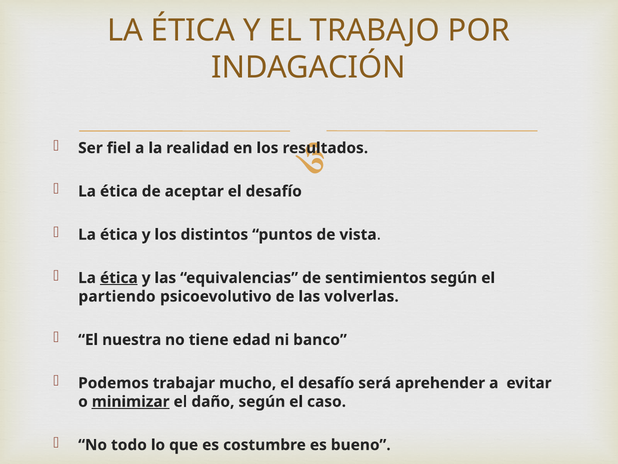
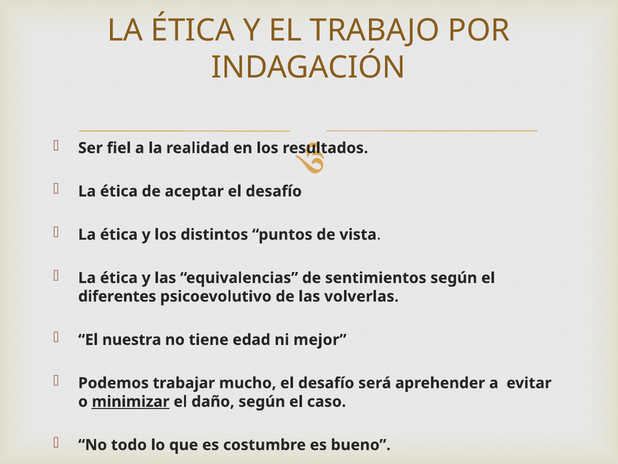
ética underline: present -> none (119, 278)
partiendo: partiendo -> diferentes (117, 296)
banco: banco -> mejor (320, 339)
